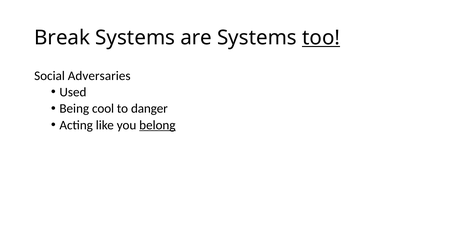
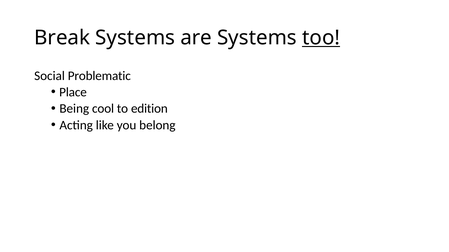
Adversaries: Adversaries -> Problematic (99, 76)
Used: Used -> Place (73, 92)
danger: danger -> edition (149, 109)
belong underline: present -> none (157, 125)
